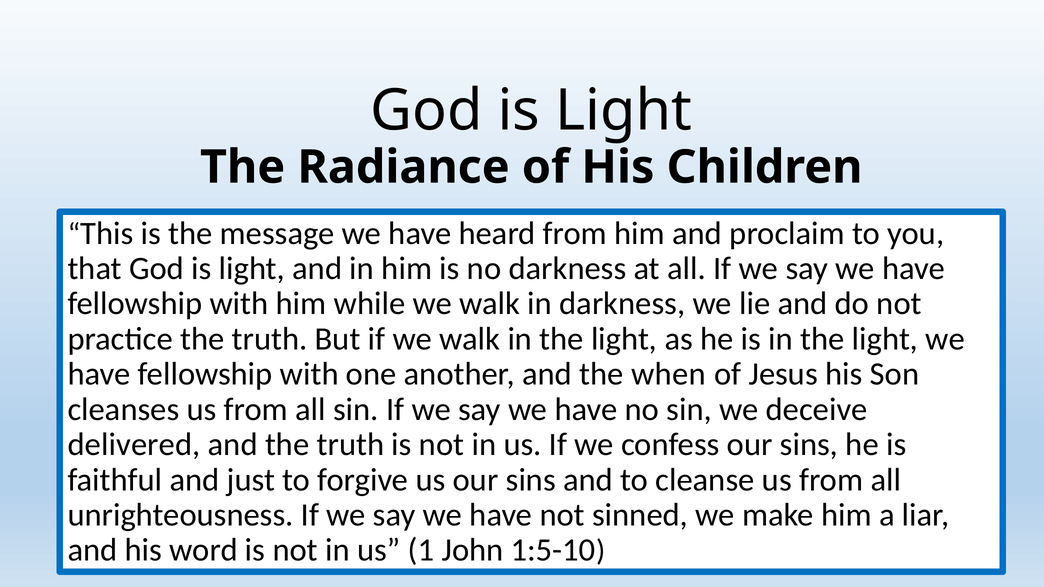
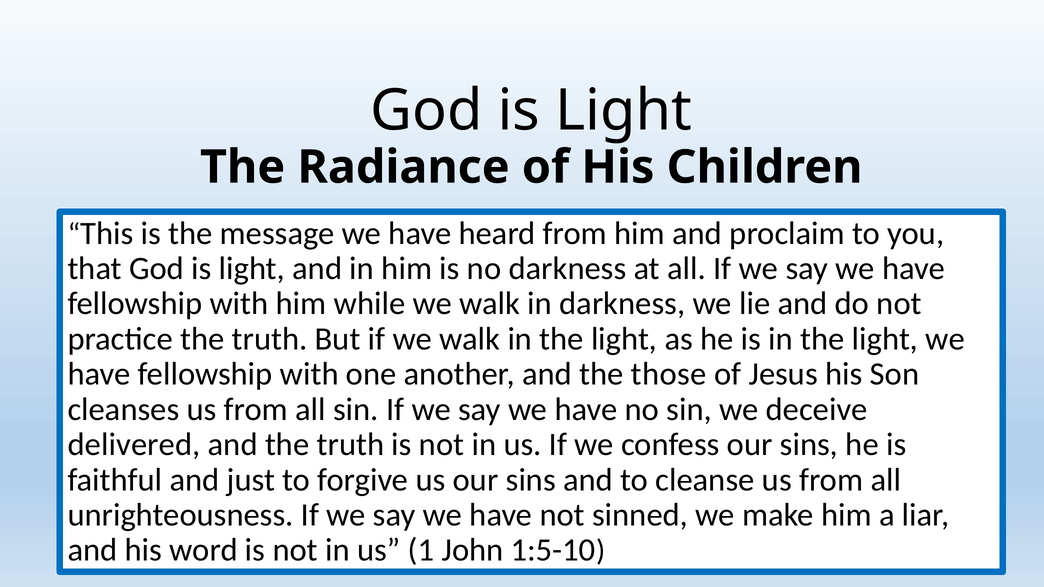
when: when -> those (669, 374)
